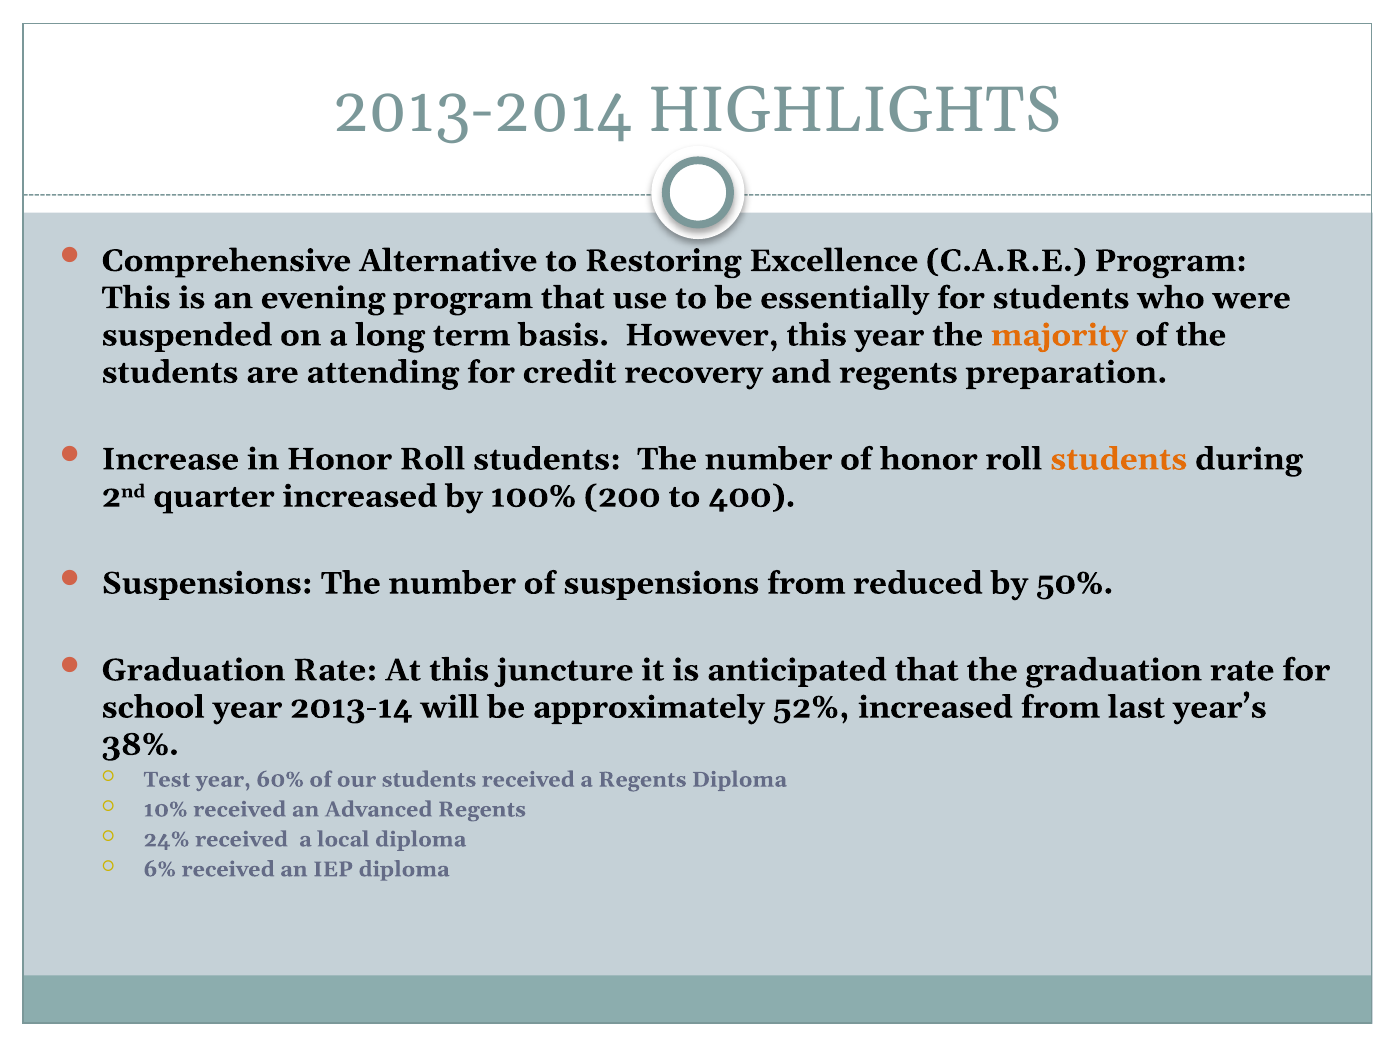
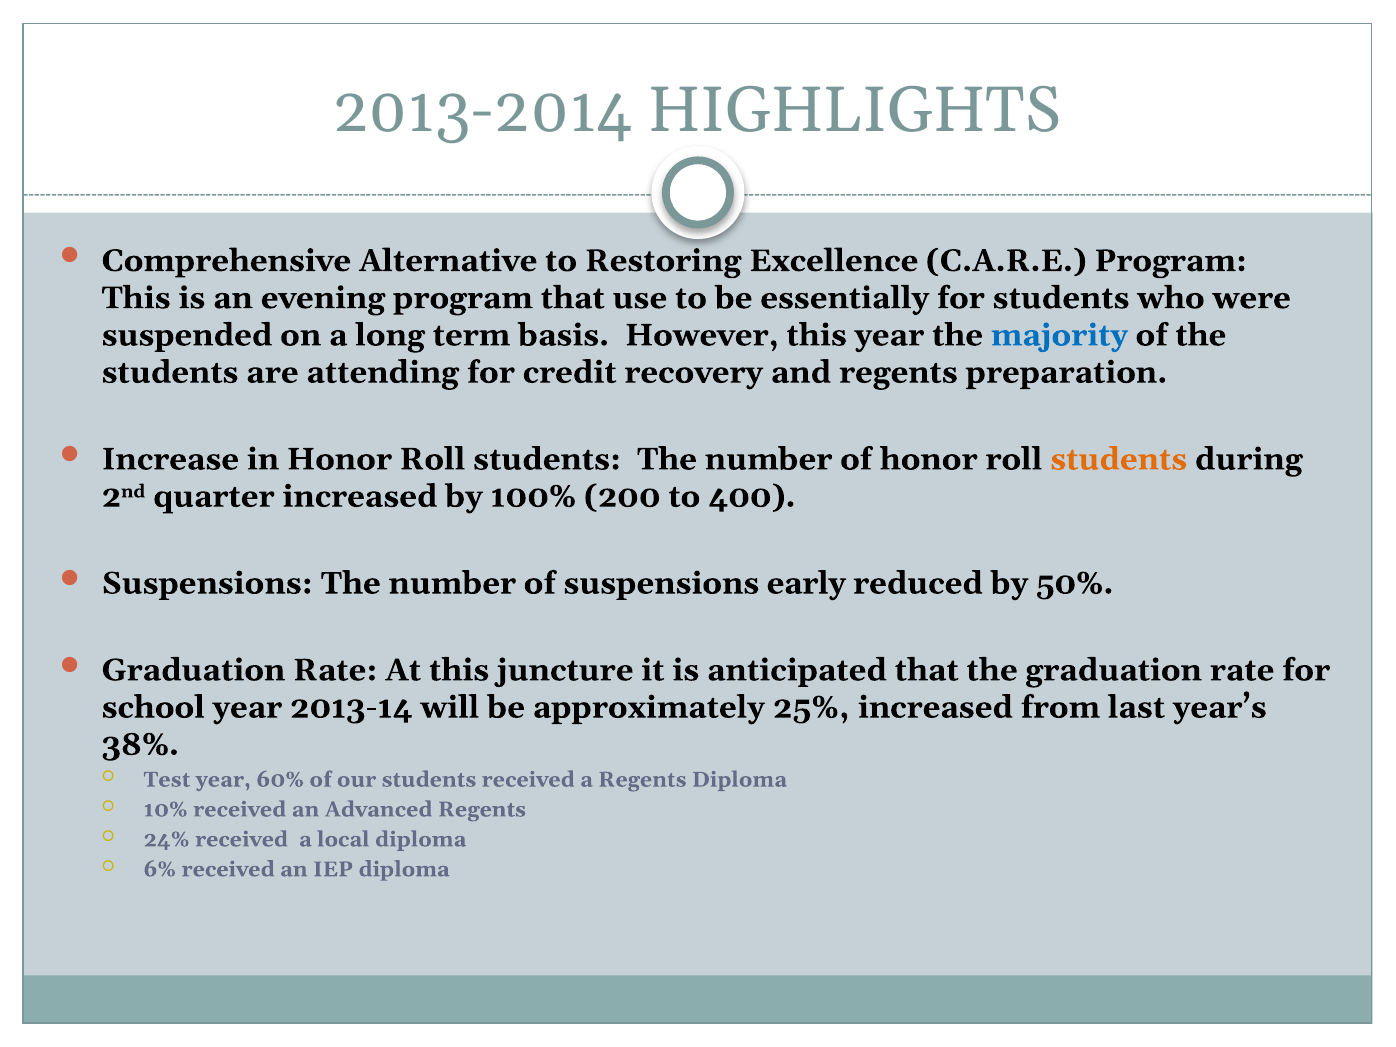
majority colour: orange -> blue (1059, 335)
suspensions from: from -> early (806, 583)
52%: 52% -> 25% (811, 707)
